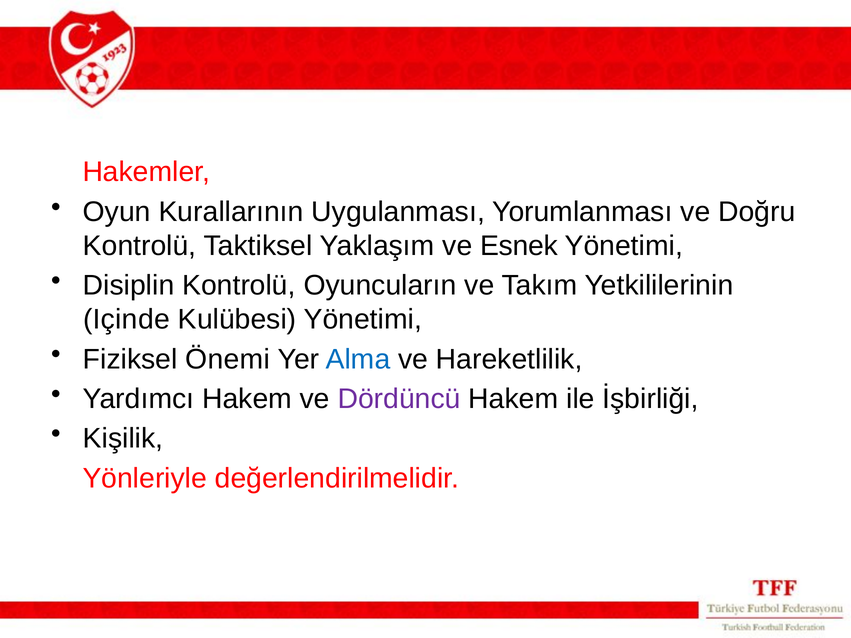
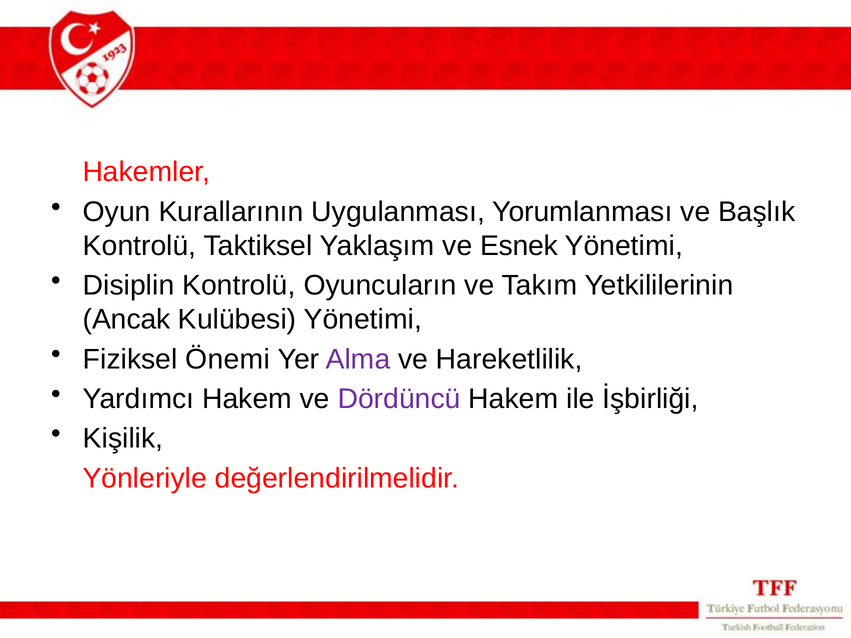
Doğru: Doğru -> Başlık (757, 212)
Içinde: Içinde -> Ancak (127, 320)
Alma colour: blue -> purple (358, 359)
